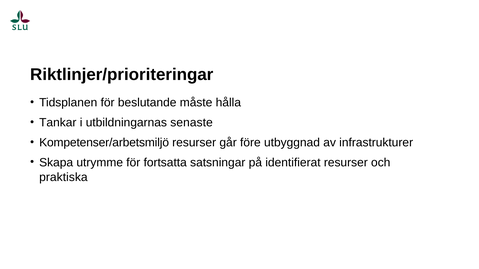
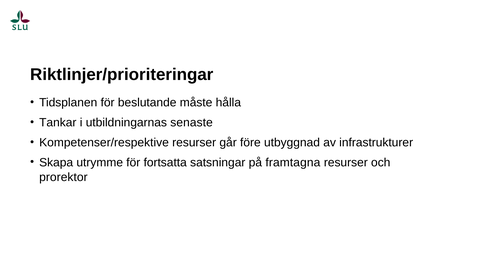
Kompetenser/arbetsmiljö: Kompetenser/arbetsmiljö -> Kompetenser/respektive (104, 143)
identifierat: identifierat -> framtagna (293, 163)
praktiska: praktiska -> prorektor (63, 178)
